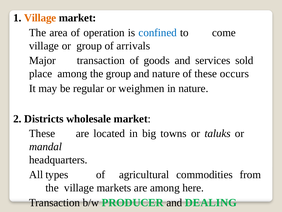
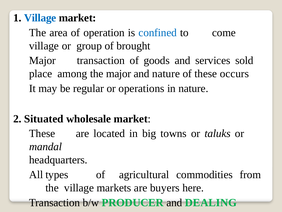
Village colour: orange -> blue (40, 18)
arrivals: arrivals -> brought (133, 46)
the group: group -> major (119, 74)
weighmen: weighmen -> operations (141, 88)
Districts: Districts -> Situated (44, 118)
are among: among -> buyers (165, 187)
